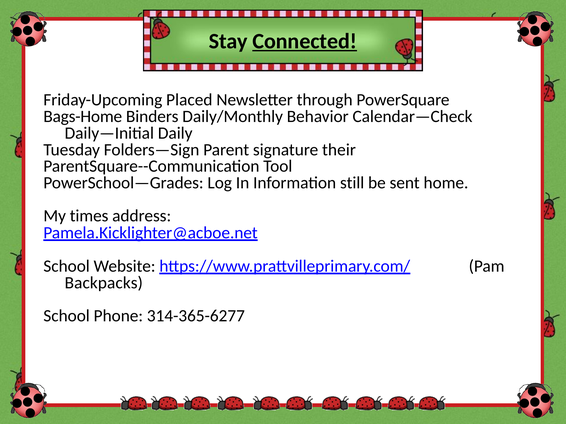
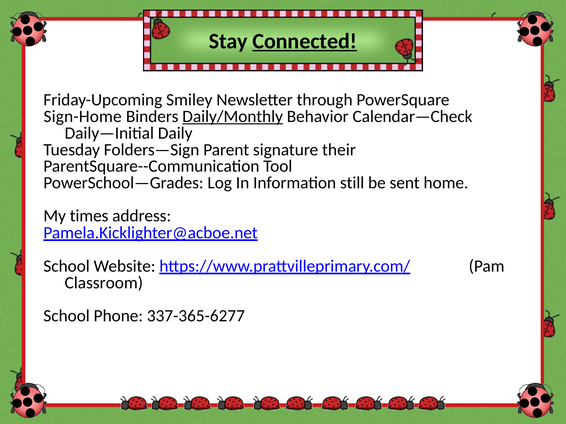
Placed: Placed -> Smiley (189, 100)
Bags-Home: Bags-Home -> Sign-Home (83, 117)
Daily/Monthly underline: none -> present (233, 117)
Backpacks: Backpacks -> Classroom (104, 283)
314-365-6277: 314-365-6277 -> 337-365-6277 (196, 316)
